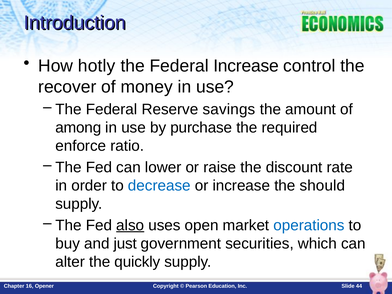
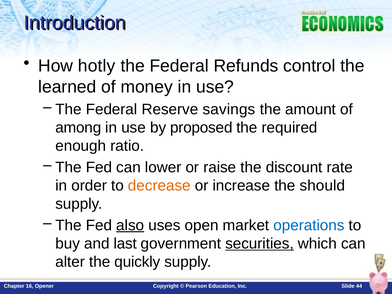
Federal Increase: Increase -> Refunds (246, 66)
recover: recover -> learned (67, 87)
purchase: purchase -> proposed (201, 128)
enforce: enforce -> enough (81, 146)
decrease colour: blue -> orange (159, 186)
just: just -> last (125, 244)
securities underline: none -> present (259, 244)
